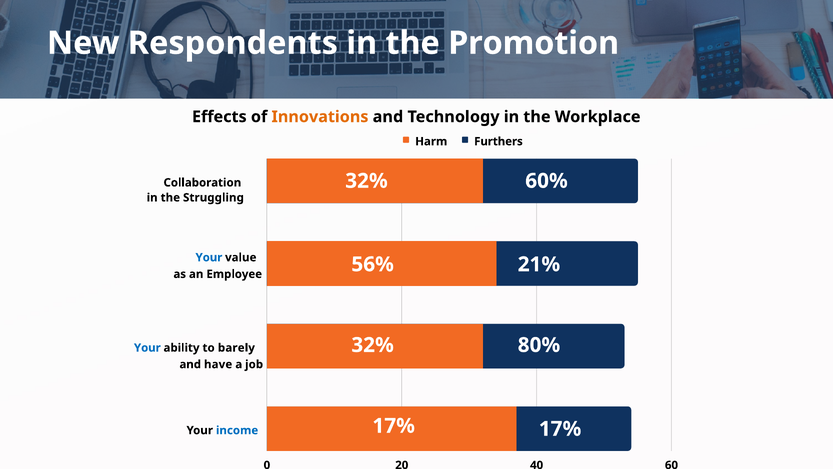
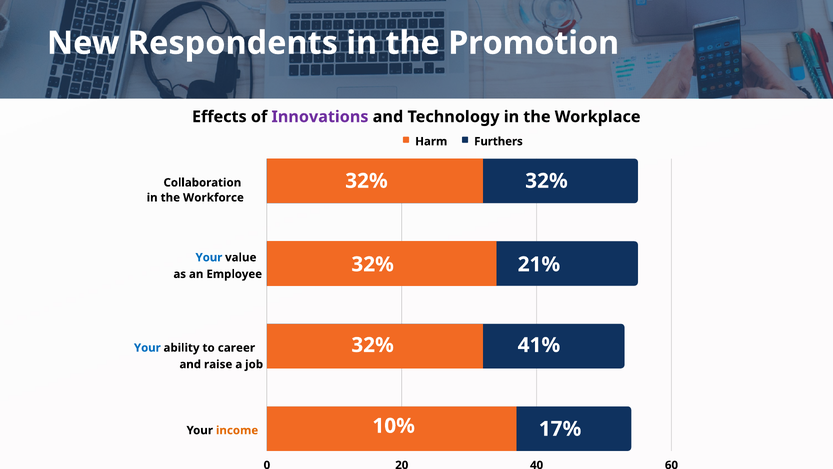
Innovations colour: orange -> purple (320, 117)
60%: 60% -> 32% (546, 181)
Struggling: Struggling -> Workforce (213, 197)
56%: 56% -> 32% (373, 264)
80%: 80% -> 41% (539, 345)
barely: barely -> career (236, 348)
have: have -> raise (218, 364)
17%: 17% -> 10% (394, 426)
income colour: blue -> orange (237, 430)
